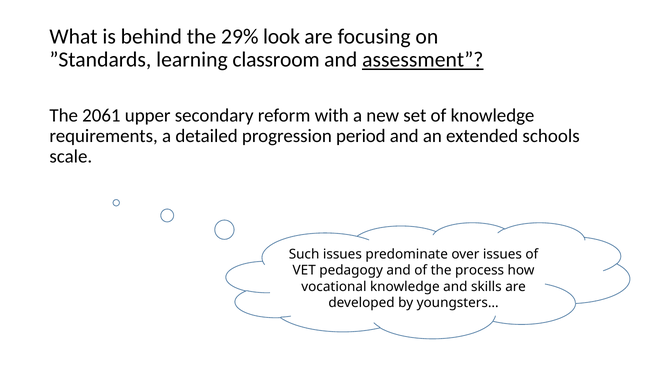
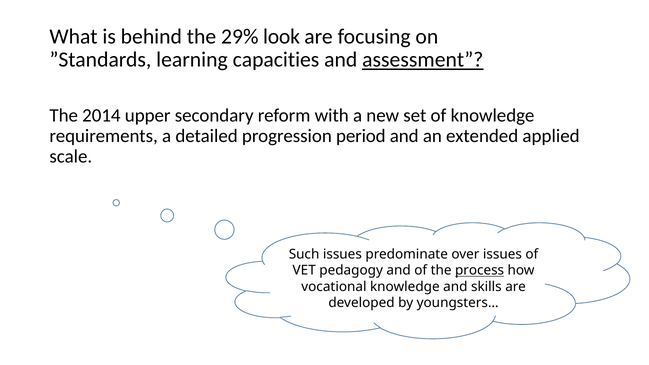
classroom: classroom -> capacities (276, 60)
2061: 2061 -> 2014 (101, 116)
schools: schools -> applied (551, 136)
process underline: none -> present (480, 271)
